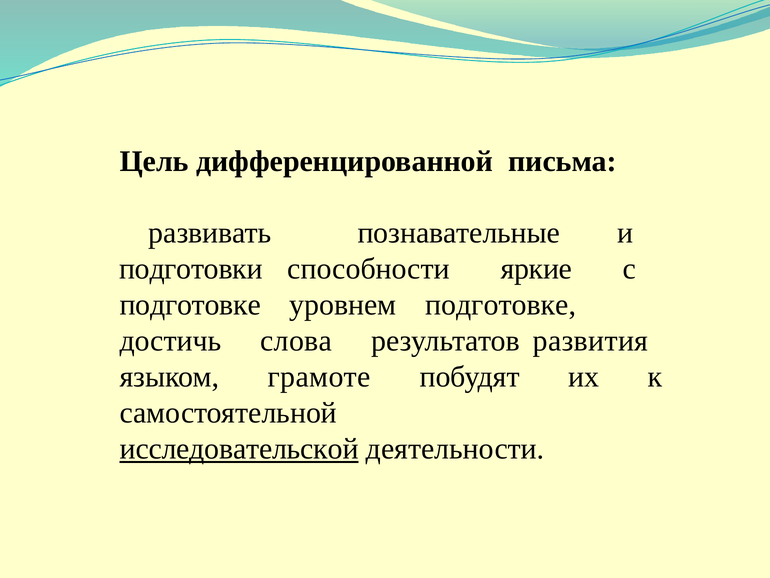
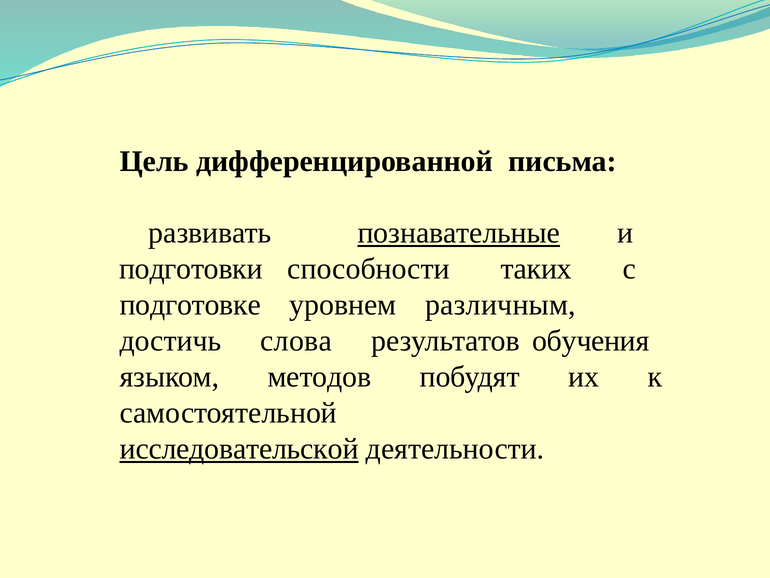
познавательные underline: none -> present (459, 233)
яркие: яркие -> таких (536, 269)
уровнем подготовке: подготовке -> различным (500, 305)
развития: развития -> обучения (591, 341)
грамоте: грамоте -> методов (319, 377)
